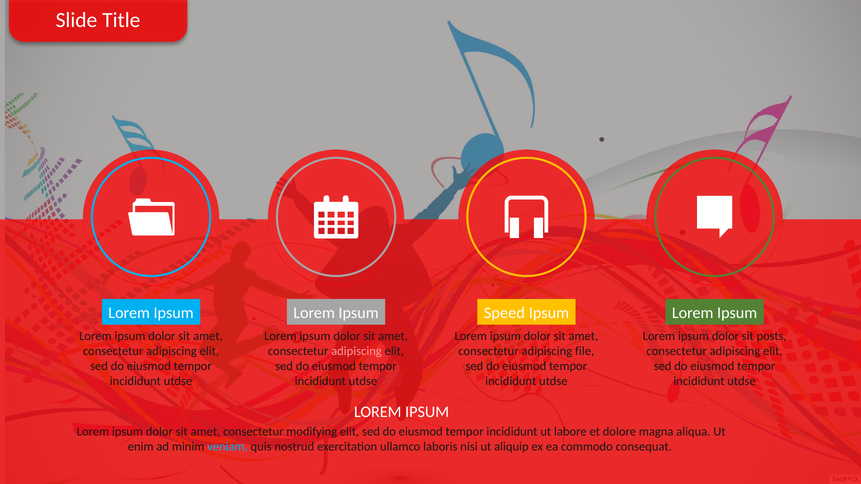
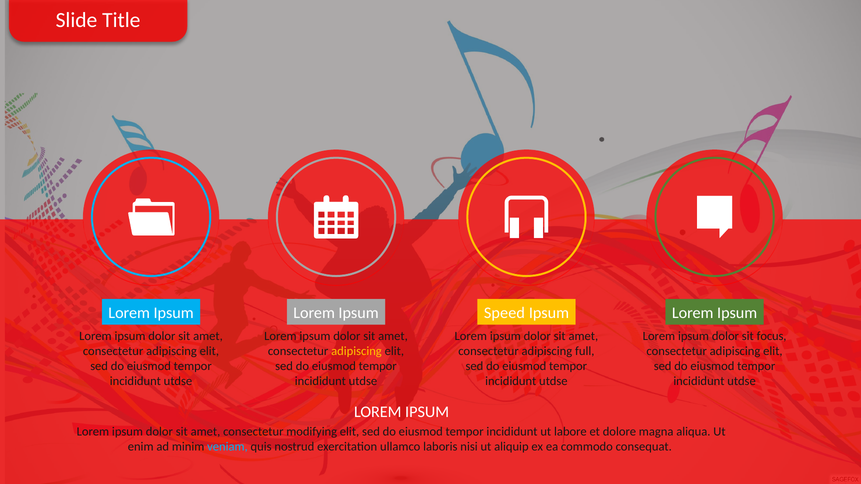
posts: posts -> focus (772, 336)
adipiscing colour: pink -> yellow (356, 351)
file: file -> full (585, 351)
